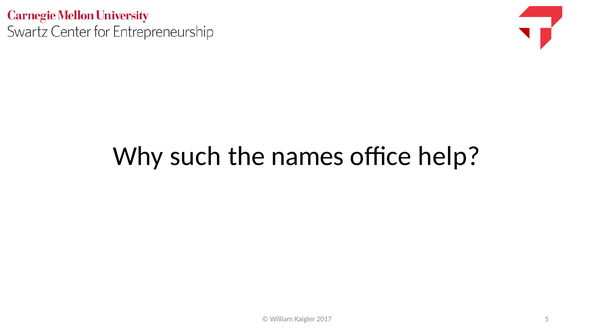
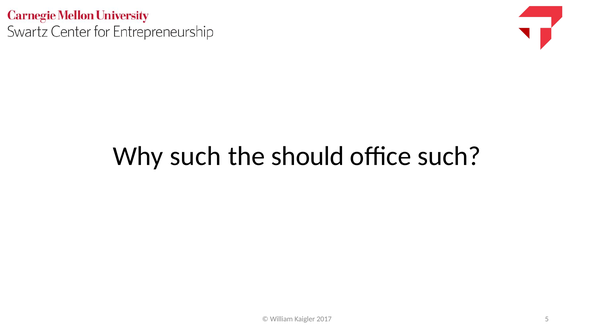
names: names -> should (308, 156)
office help: help -> such (449, 156)
